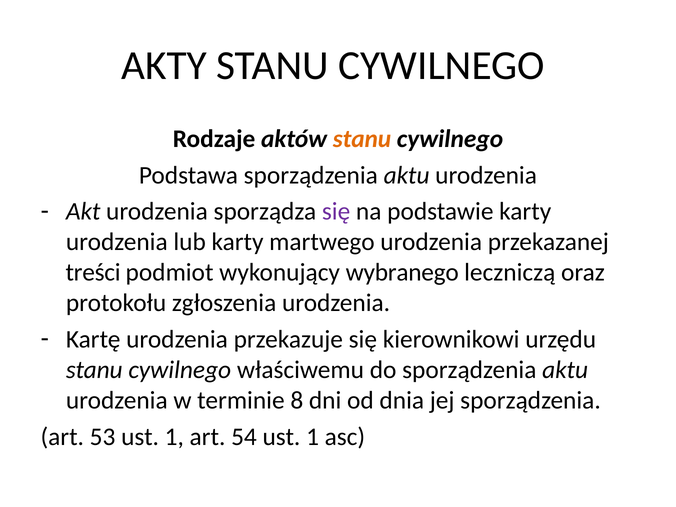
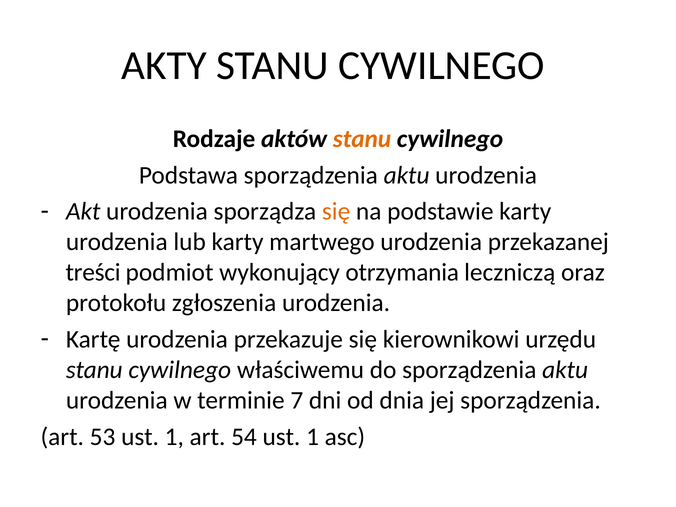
się colour: purple -> orange (336, 212)
wybranego: wybranego -> otrzymania (402, 272)
8: 8 -> 7 (297, 400)
